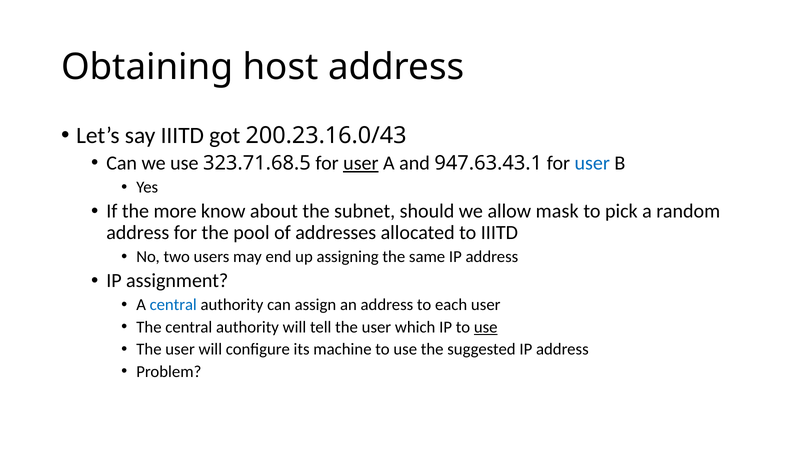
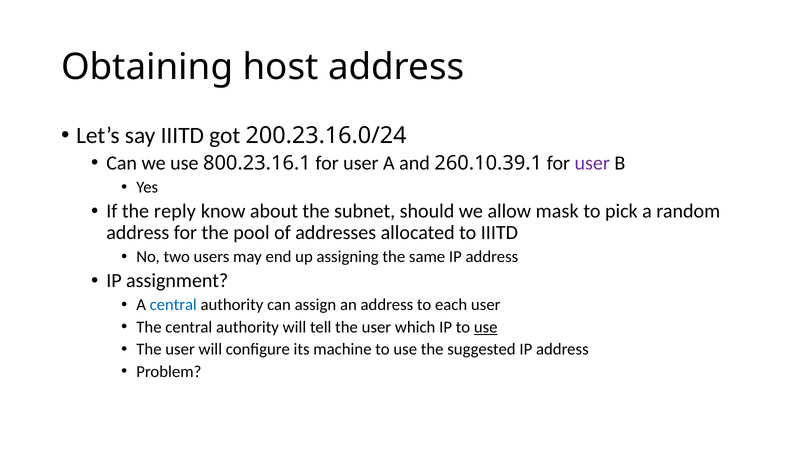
200.23.16.0/43: 200.23.16.0/43 -> 200.23.16.0/24 (326, 136)
323.71.68.5: 323.71.68.5 -> 800.23.16.1 (257, 163)
user underline: present -> none (361, 163)
947.63.43.1: 947.63.43.1 -> 260.10.39.1 (488, 163)
user colour: blue -> purple (592, 163)
more: more -> reply (175, 211)
